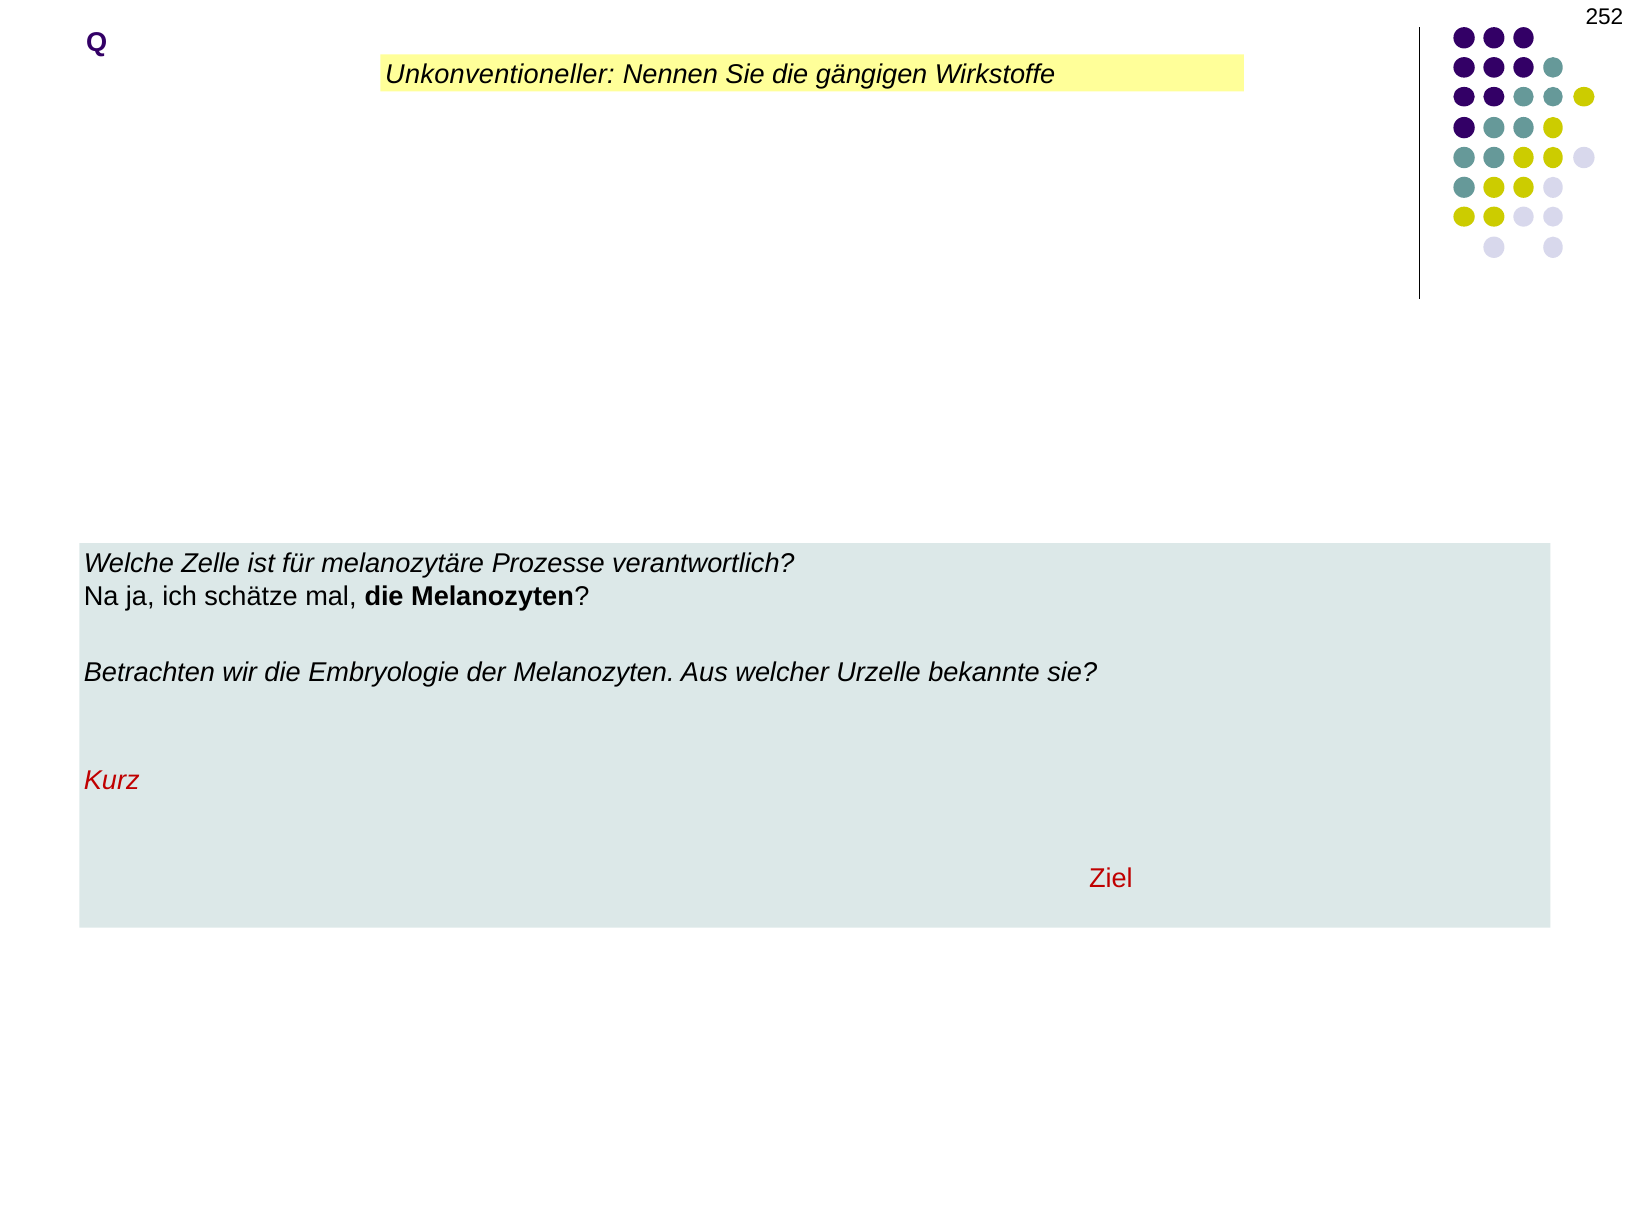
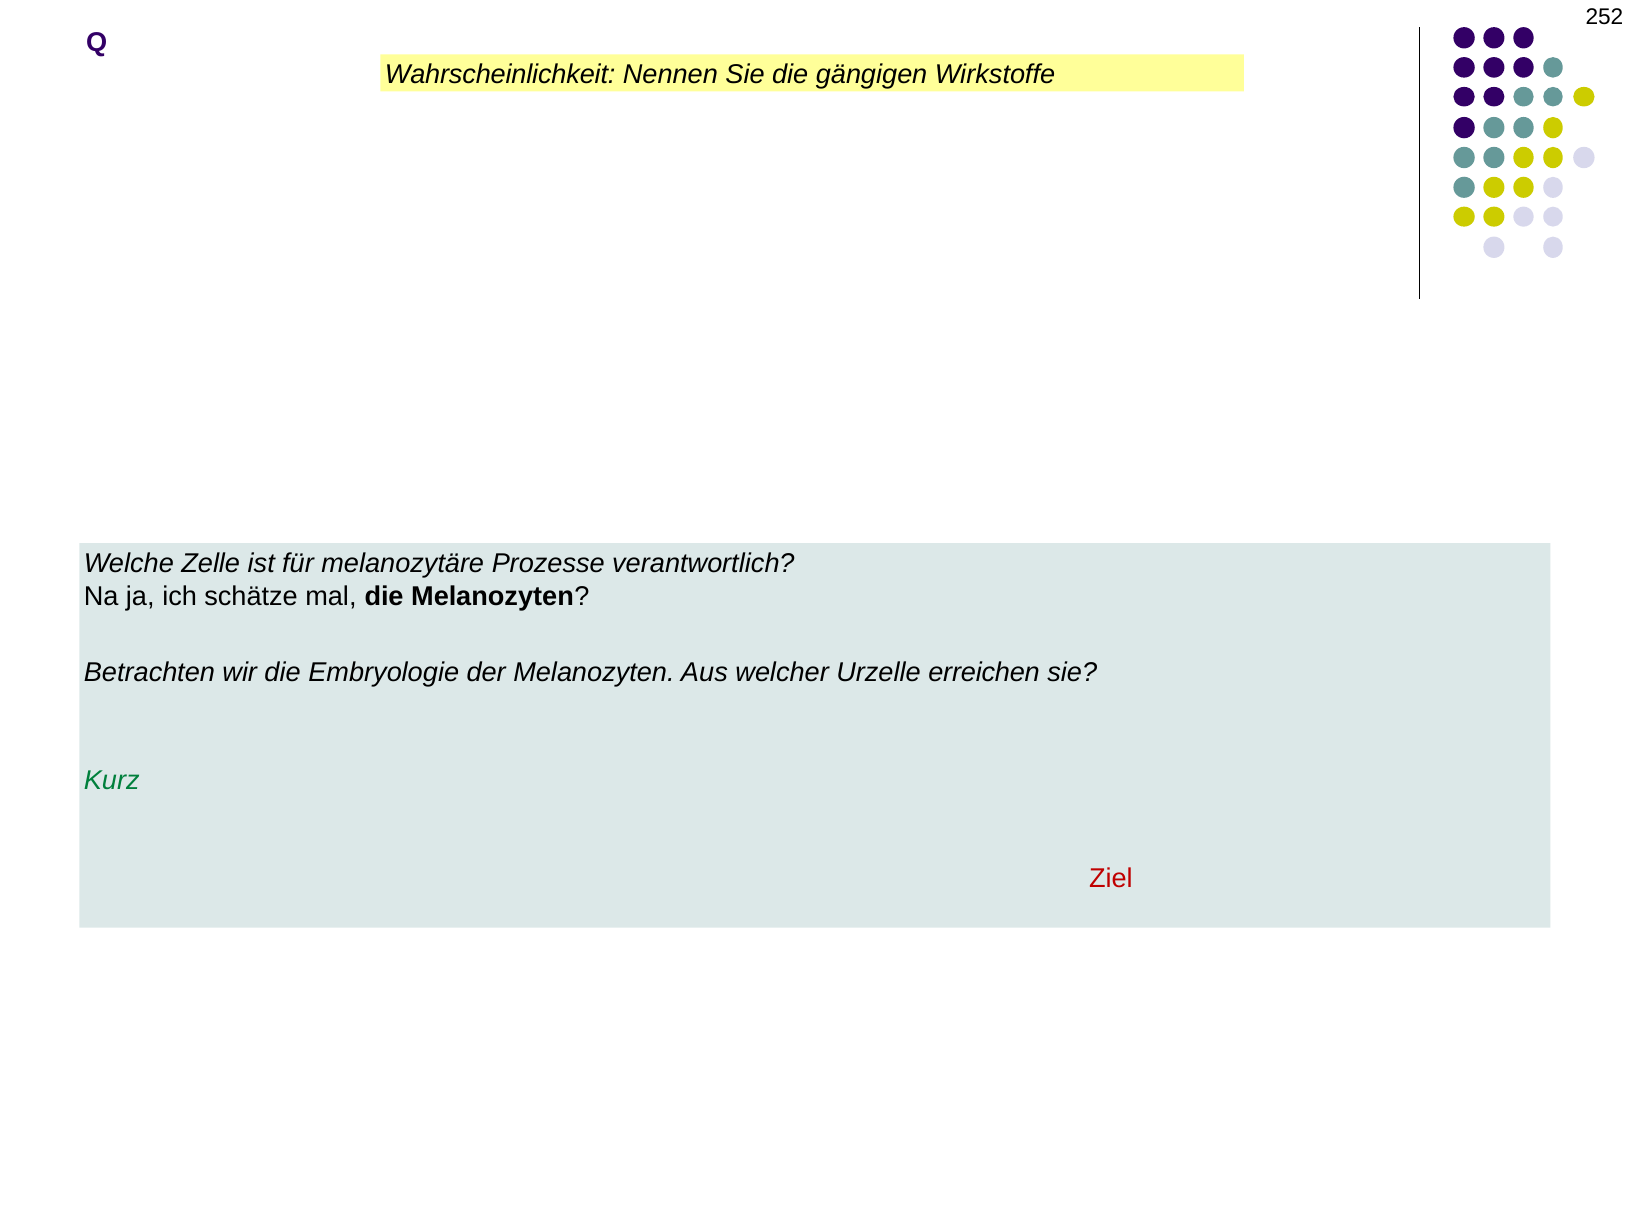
Unkonventioneller: Unkonventioneller -> Wahrscheinlichkeit (500, 75)
Urzelle bekannte: bekannte -> erreichen (984, 672)
Kurz colour: red -> green (112, 781)
